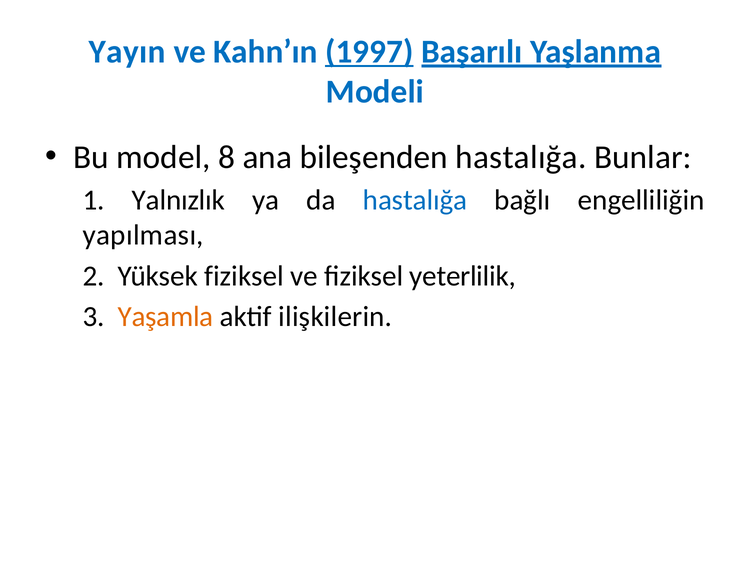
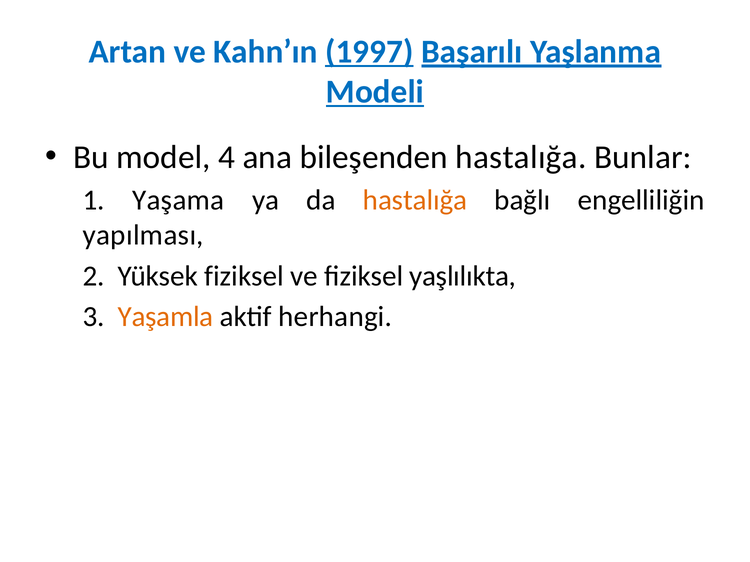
Yayın: Yayın -> Artan (127, 52)
Modeli underline: none -> present (375, 92)
8: 8 -> 4 (227, 157)
Yalnızlık: Yalnızlık -> Yaşama (178, 200)
hastalığa colour: blue -> orange (415, 200)
yeterlilik: yeterlilik -> yaşlılıkta (463, 276)
ilişkilerin: ilişkilerin -> herhangi (335, 317)
